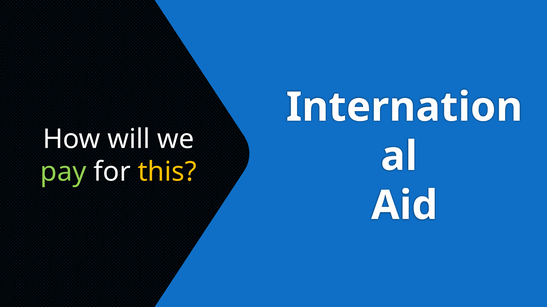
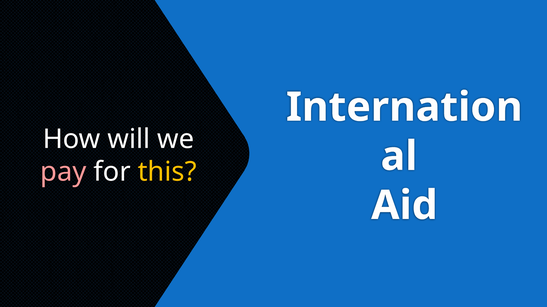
pay colour: light green -> pink (63, 172)
